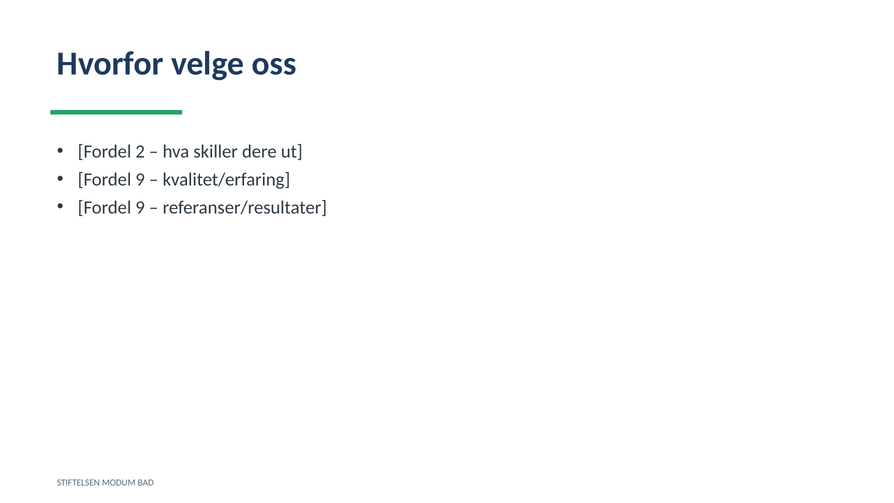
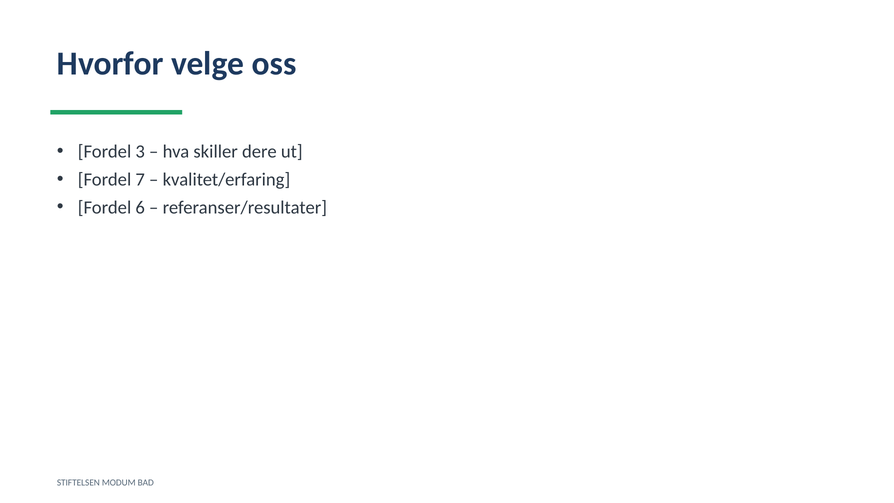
2: 2 -> 3 (140, 151)
9: 9 -> 7 (140, 179)
9: 9 -> 6 (140, 207)
